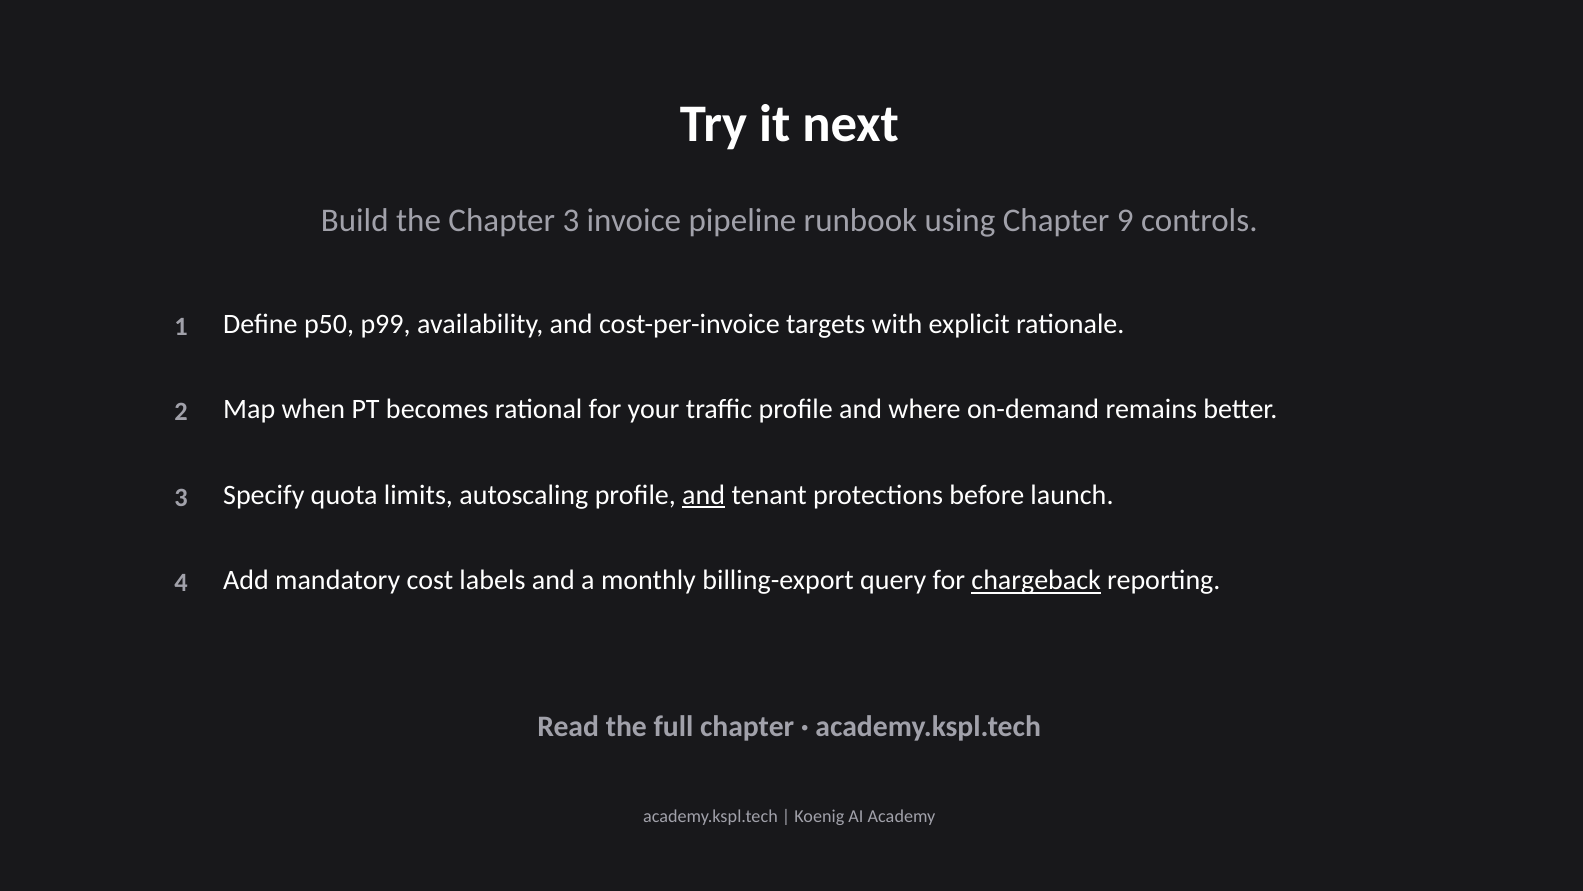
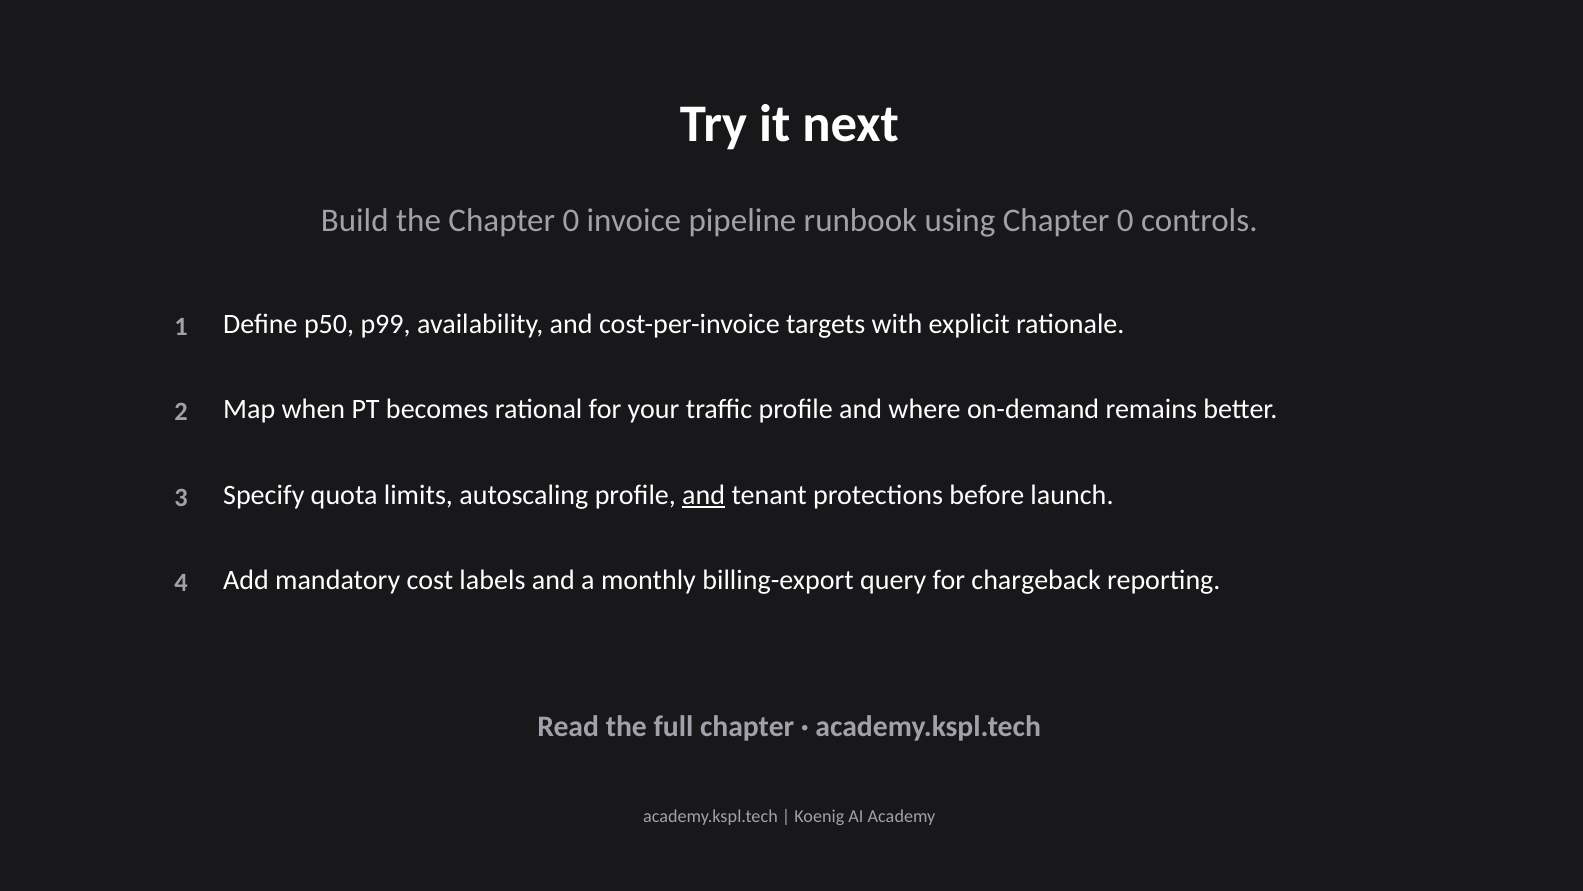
the Chapter 3: 3 -> 0 (571, 220)
using Chapter 9: 9 -> 0 (1125, 220)
chargeback underline: present -> none (1036, 580)
